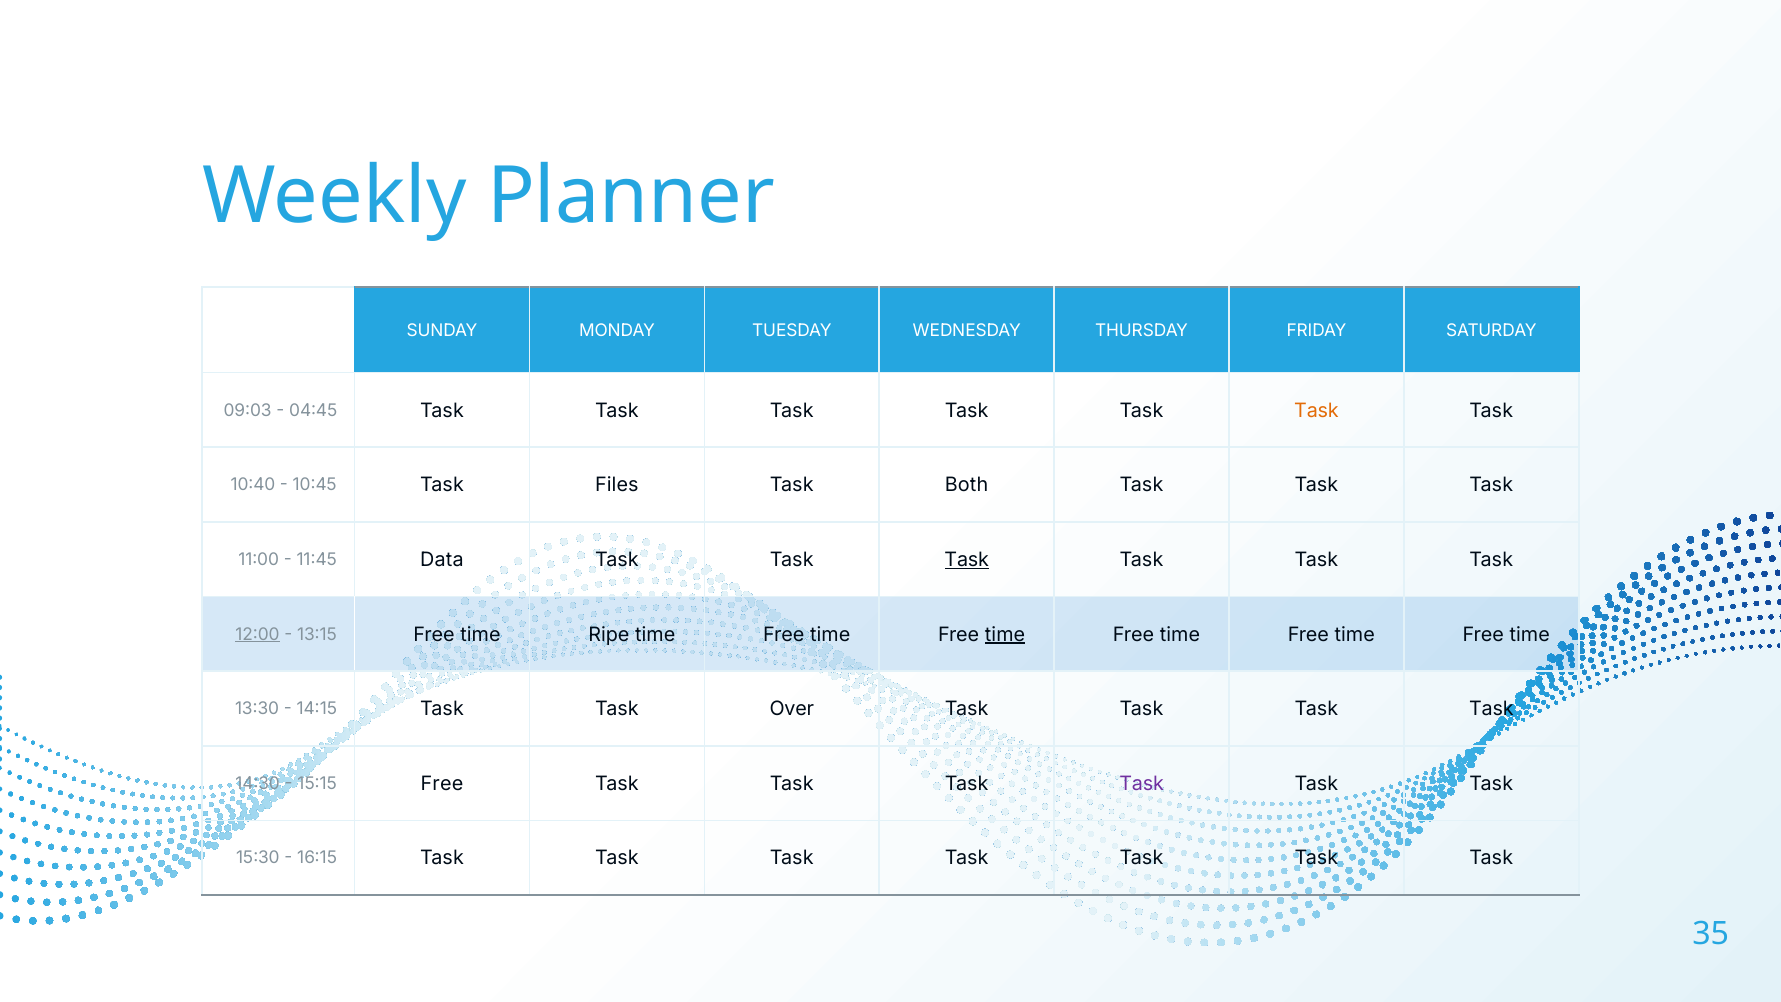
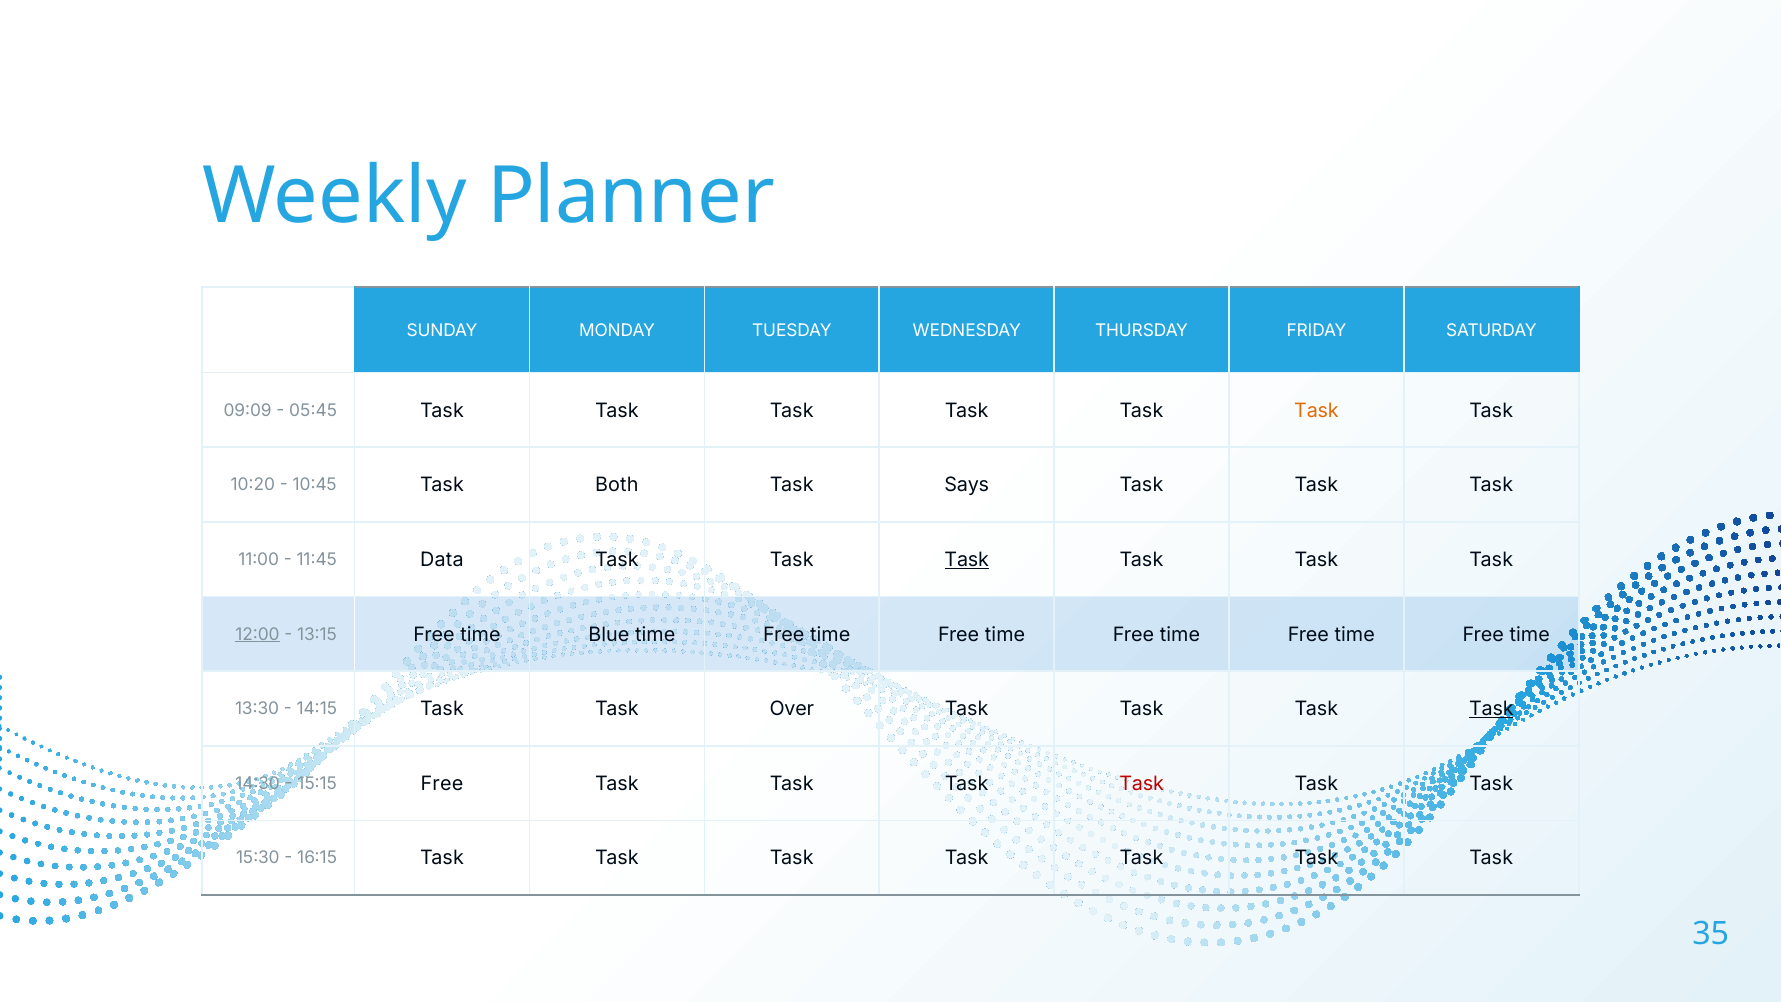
09:03: 09:03 -> 09:09 (248, 410)
04:45: 04:45 -> 05:45 (313, 410)
10:40: 10:40 -> 10:20 (253, 485)
Files: Files -> Both (617, 485)
Both: Both -> Says (967, 485)
Ripe: Ripe -> Blue (609, 634)
time underline: present -> none (1005, 634)
Task underline: none -> present (1491, 709)
Task colour: purple -> red (1142, 784)
